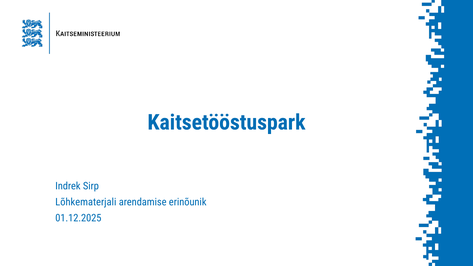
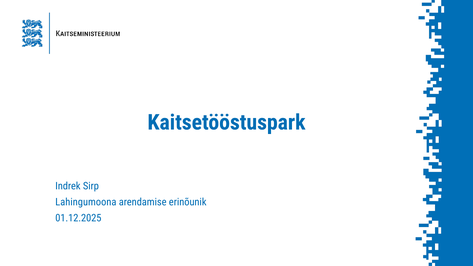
Lõhkematerjali: Lõhkematerjali -> Lahingumoona (86, 202)
